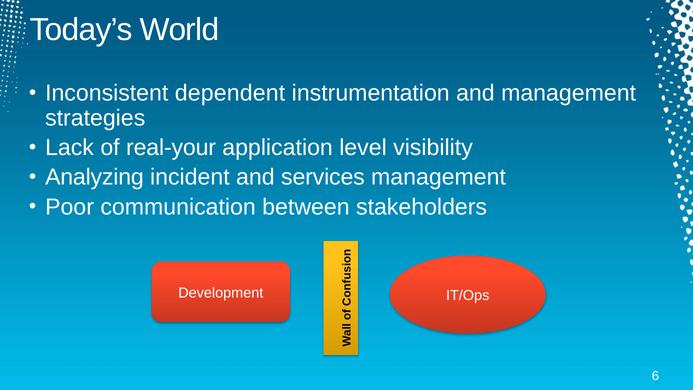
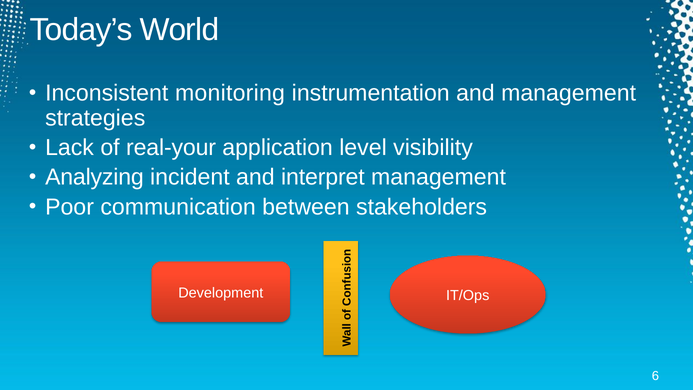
dependent: dependent -> monitoring (230, 93)
services: services -> interpret (323, 177)
